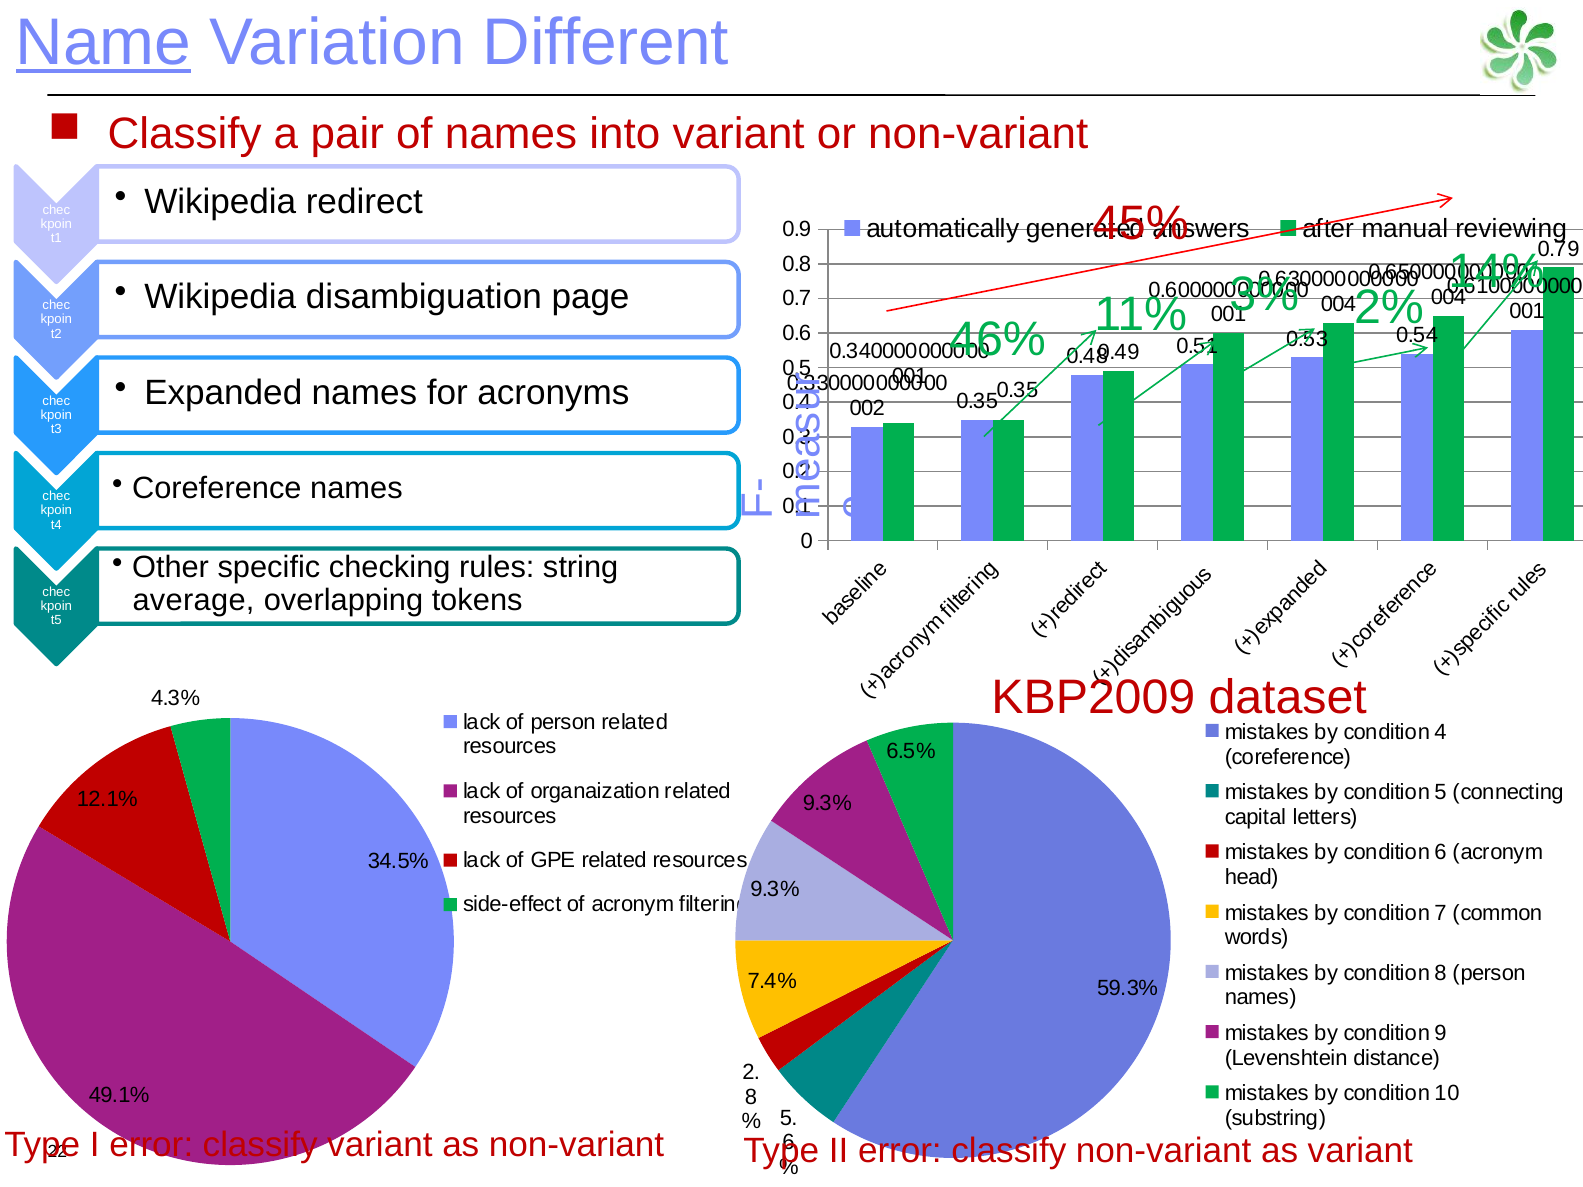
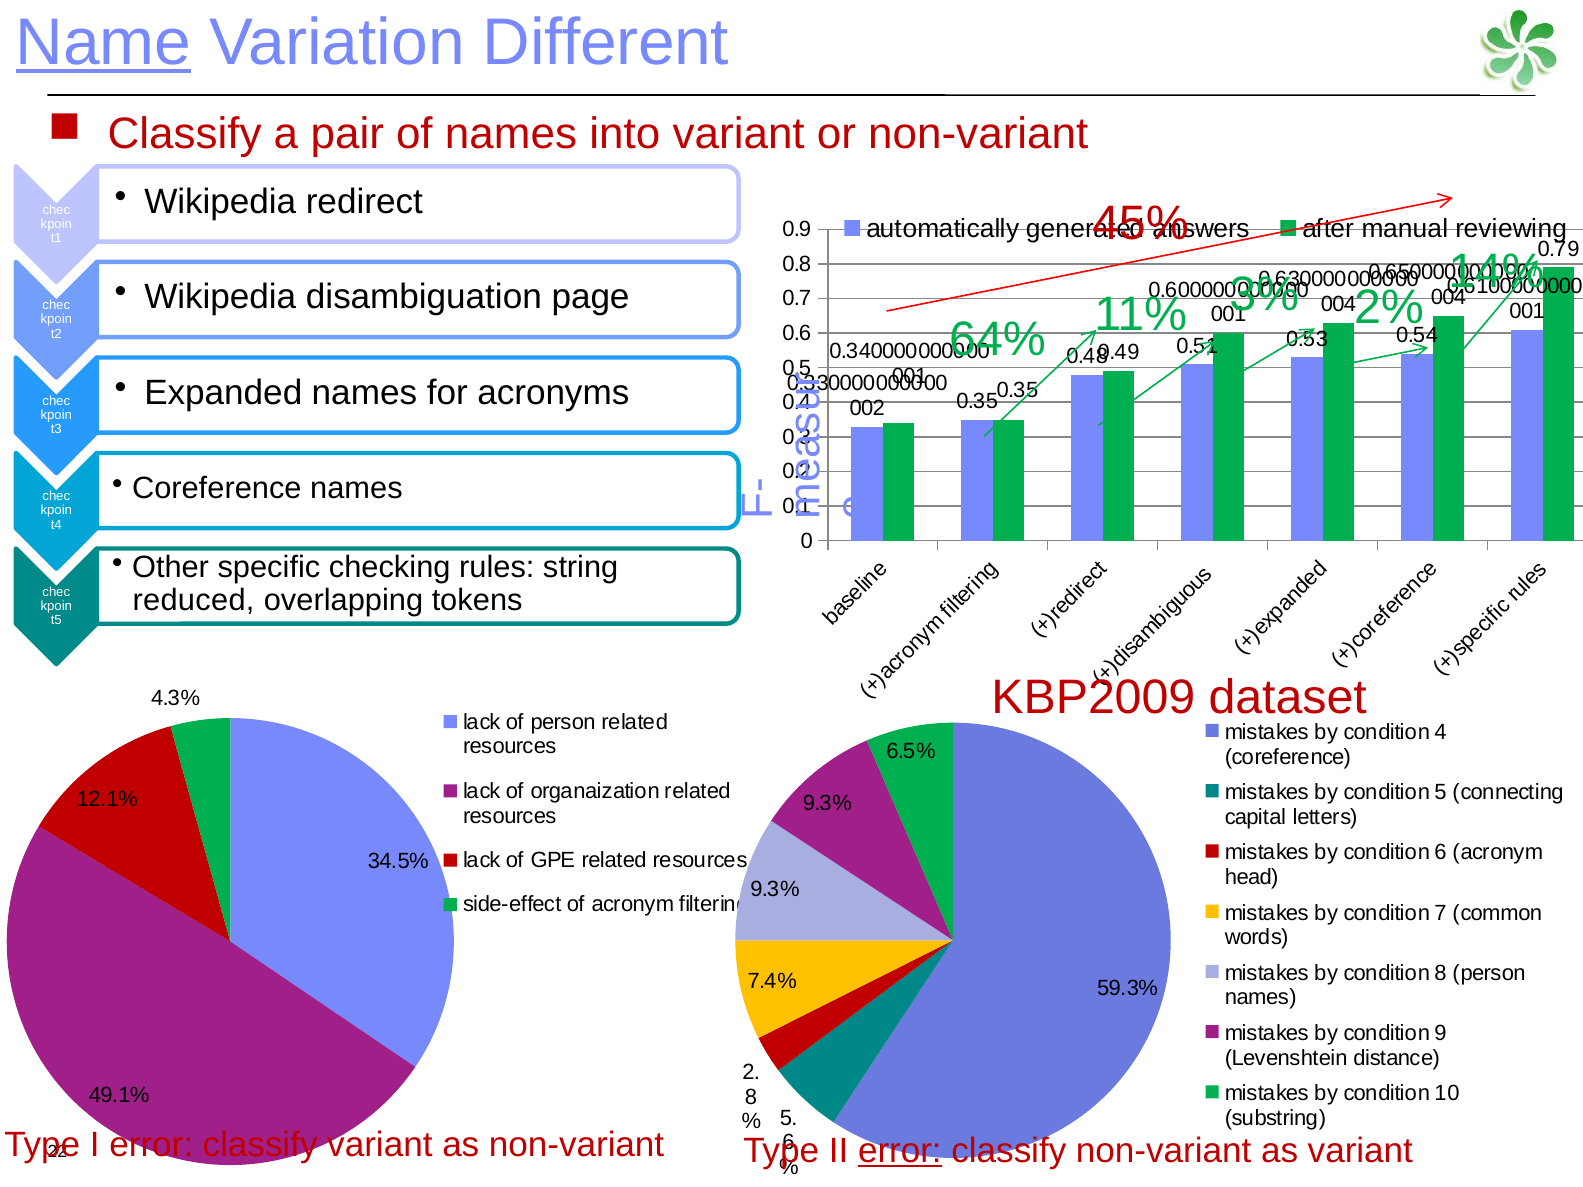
46%: 46% -> 64% (998, 339)
average: average -> reduced (193, 601)
error underline: none -> present (900, 1151)
